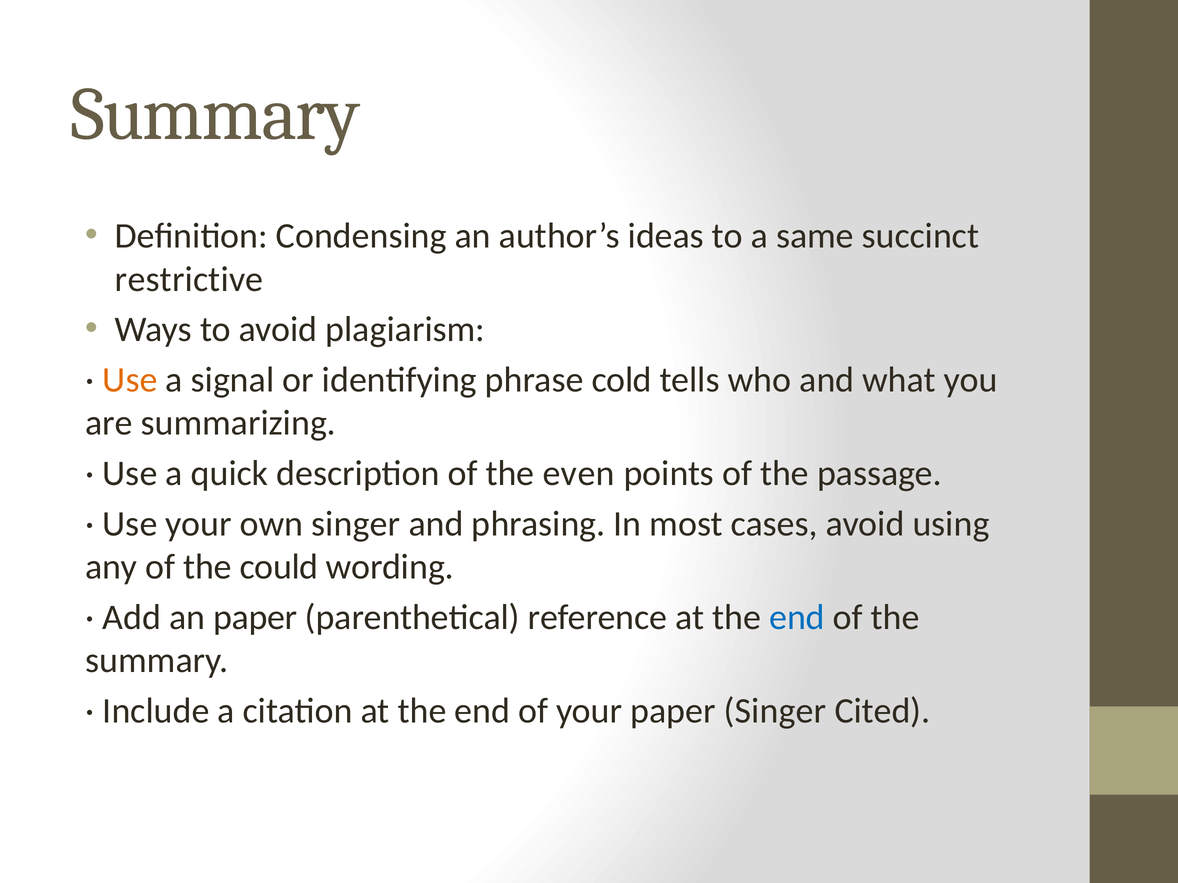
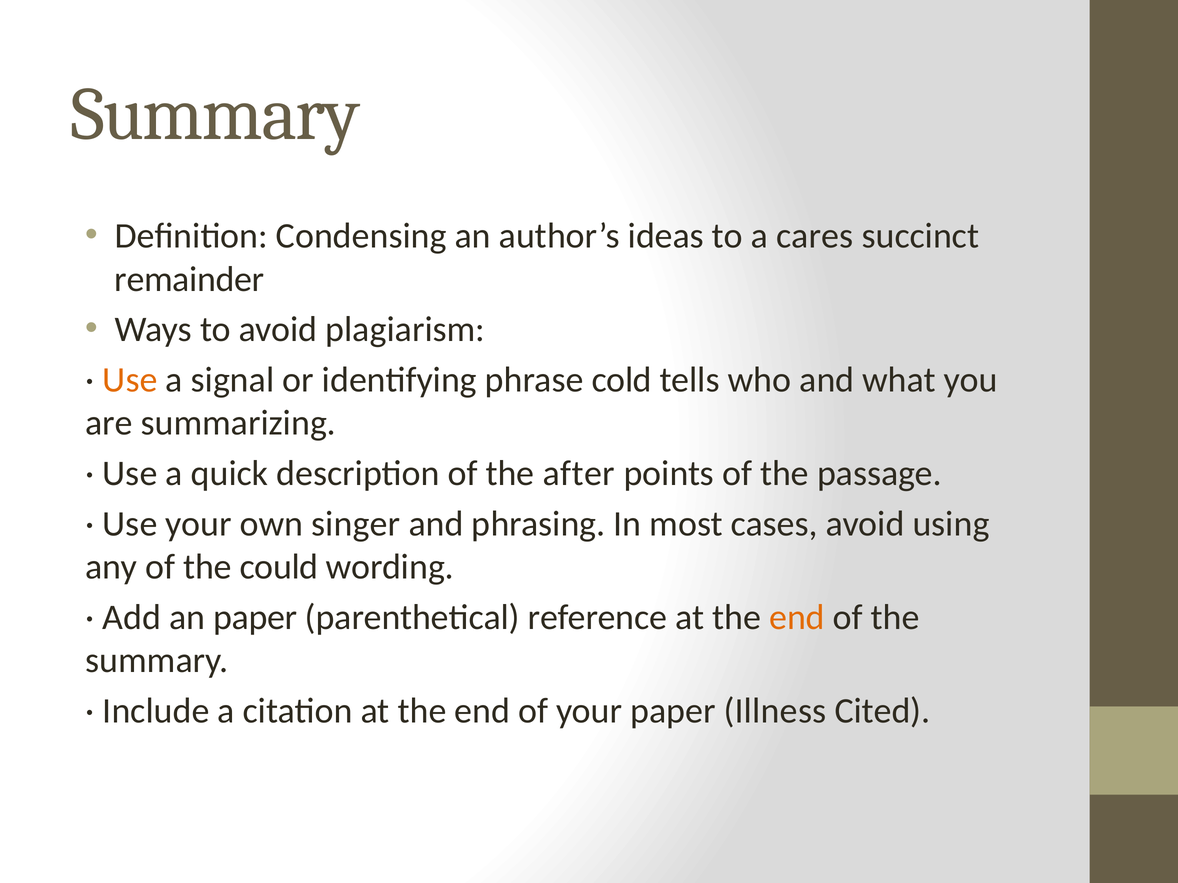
same: same -> cares (815, 236)
restrictive: restrictive -> remainder (189, 279)
even: even -> after (579, 474)
end colour: blue -> orange (797, 618)
paper Singer: Singer -> Illness (775, 711)
